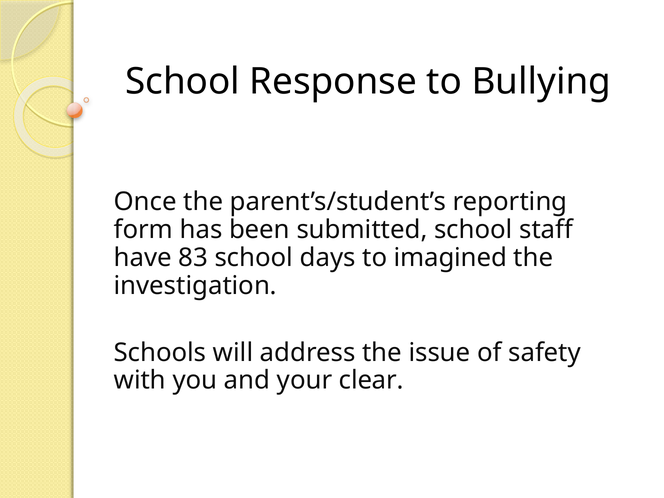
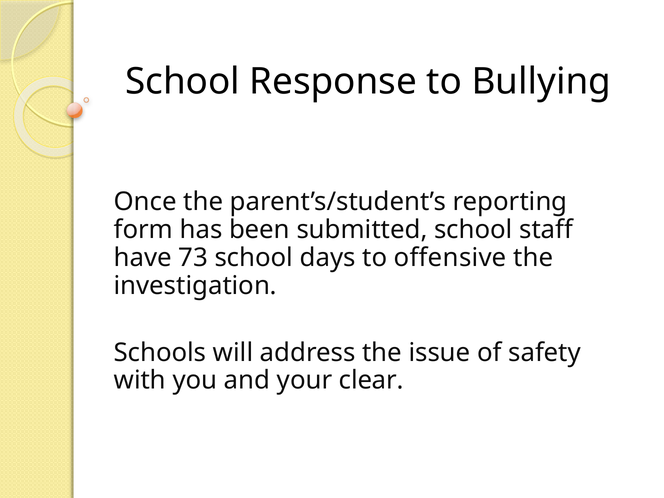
83: 83 -> 73 (193, 258)
imagined: imagined -> offensive (450, 258)
